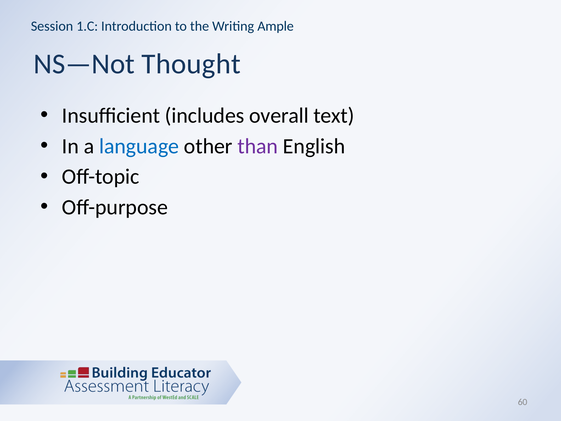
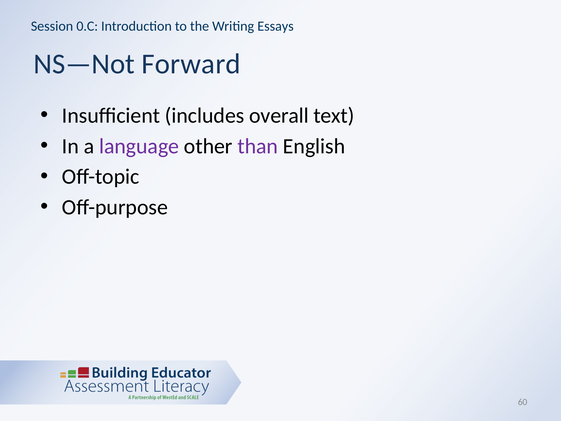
1.C: 1.C -> 0.C (87, 26)
Ample: Ample -> Essays (276, 26)
Thought: Thought -> Forward (191, 64)
language colour: blue -> purple (139, 146)
